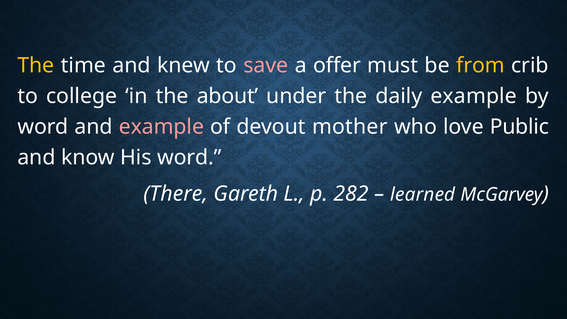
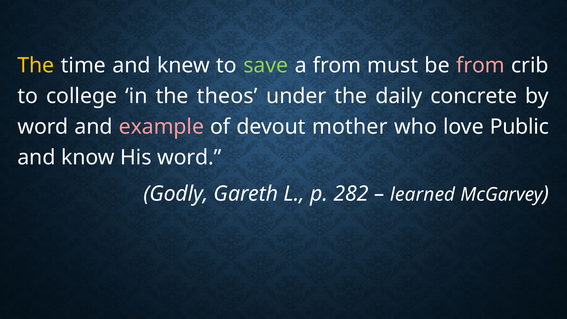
save colour: pink -> light green (266, 65)
a offer: offer -> from (337, 65)
from colour: yellow -> pink (480, 65)
about: about -> theos (227, 96)
daily example: example -> concrete (474, 96)
There: There -> Godly (176, 194)
